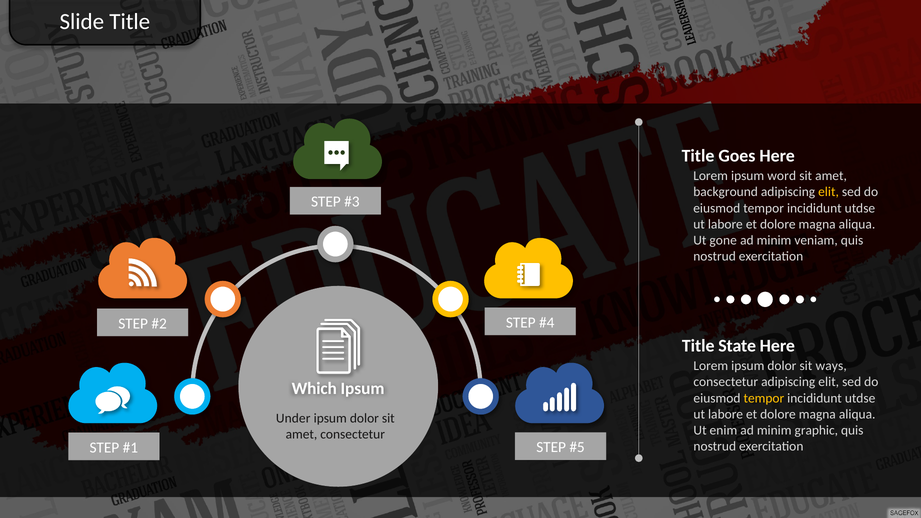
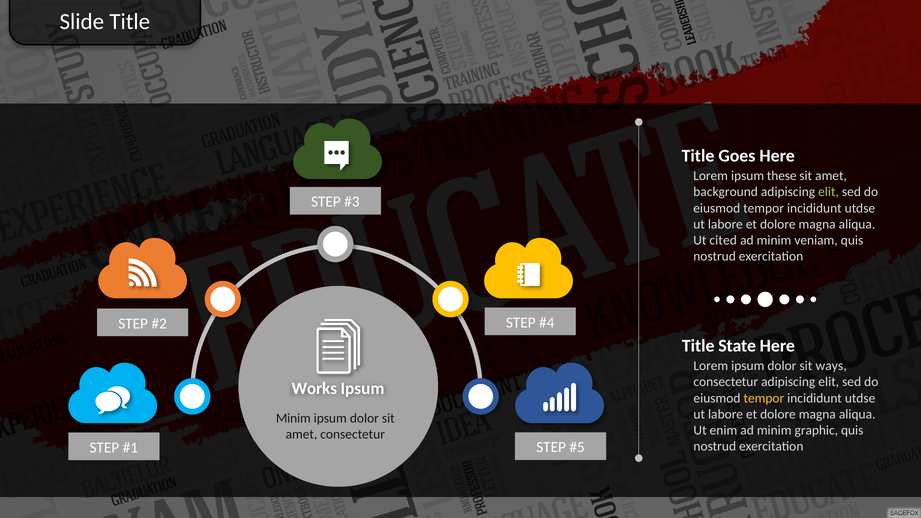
word: word -> these (782, 176)
elit colour: yellow -> light green (829, 192)
gone: gone -> cited (723, 240)
Which: Which -> Works (314, 389)
Under: Under -> Minim (293, 418)
